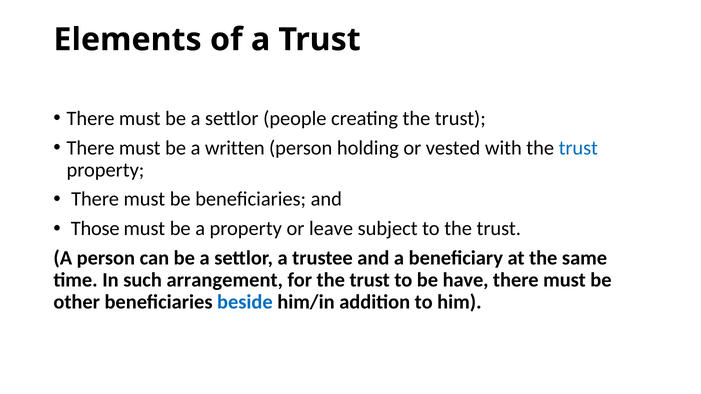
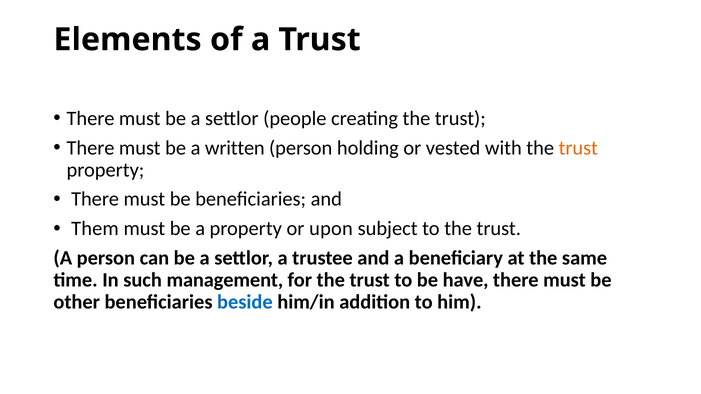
trust colour: blue -> orange (578, 148)
Those: Those -> Them (95, 229)
leave: leave -> upon (331, 229)
arrangement: arrangement -> management (225, 280)
